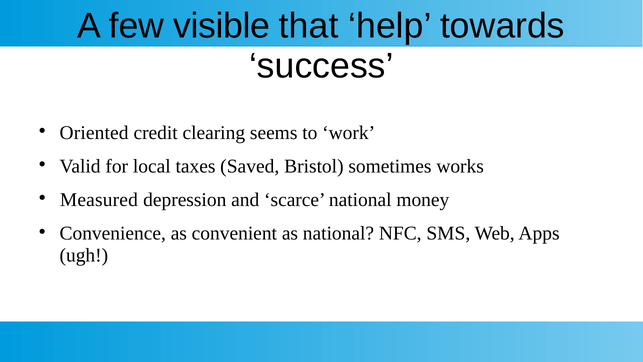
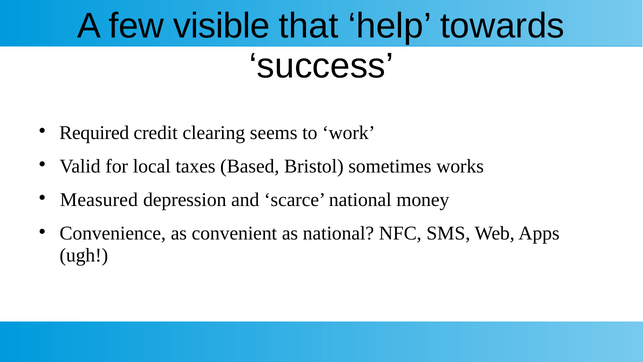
Oriented: Oriented -> Required (94, 133)
Saved: Saved -> Based (250, 166)
